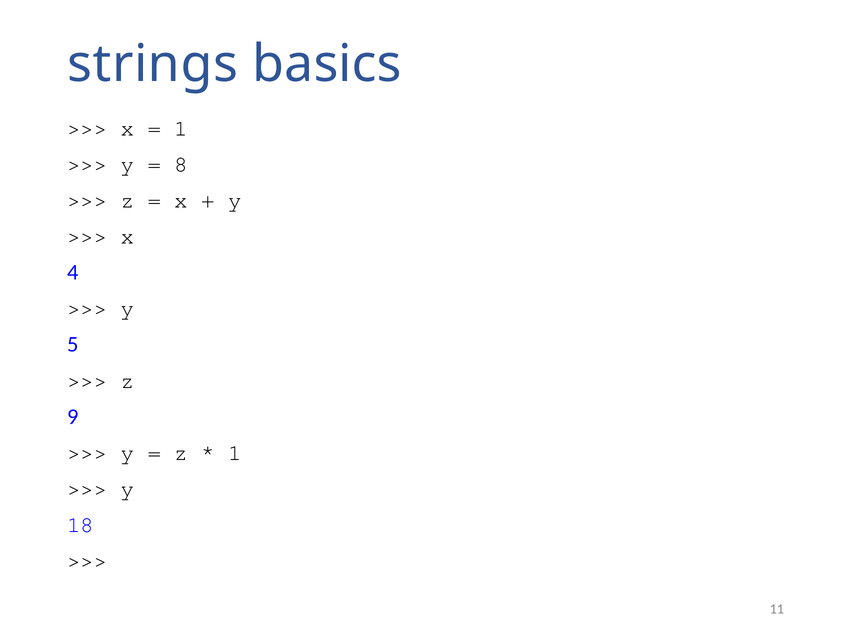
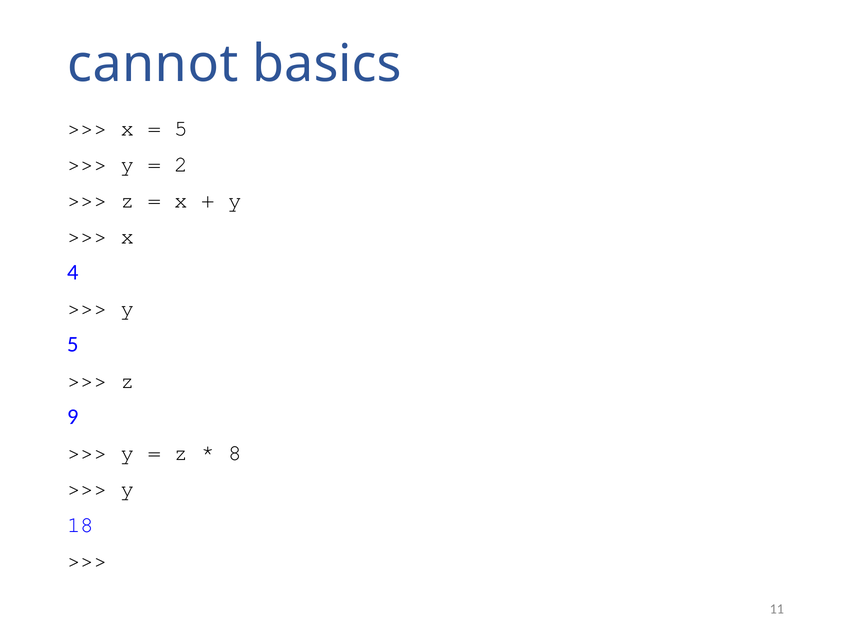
strings: strings -> cannot (153, 64)
1: 1 -> 5 (181, 128)
8: 8 -> 2 (181, 164)
1: 1 -> 8 (235, 453)
